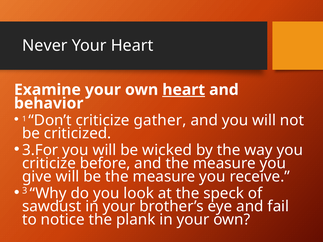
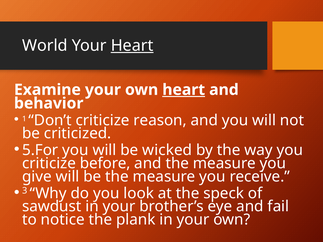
Never: Never -> World (45, 46)
Heart underline: none -> present (132, 46)
gather: gather -> reason (160, 120)
3.For: 3.For -> 5.For (40, 150)
